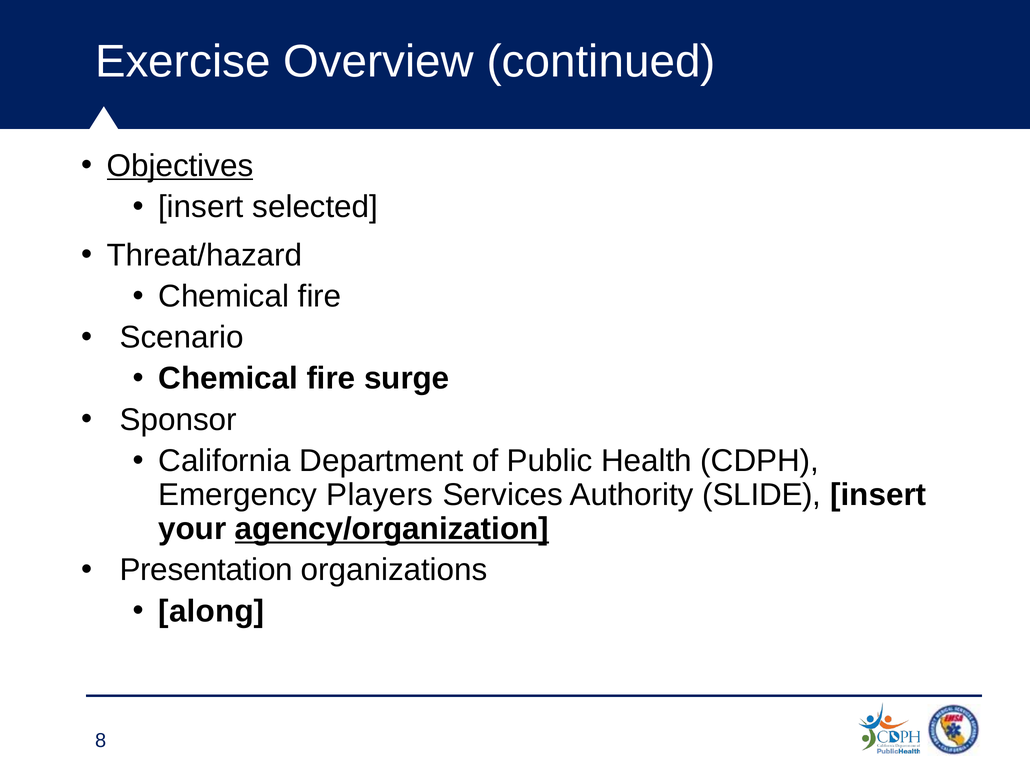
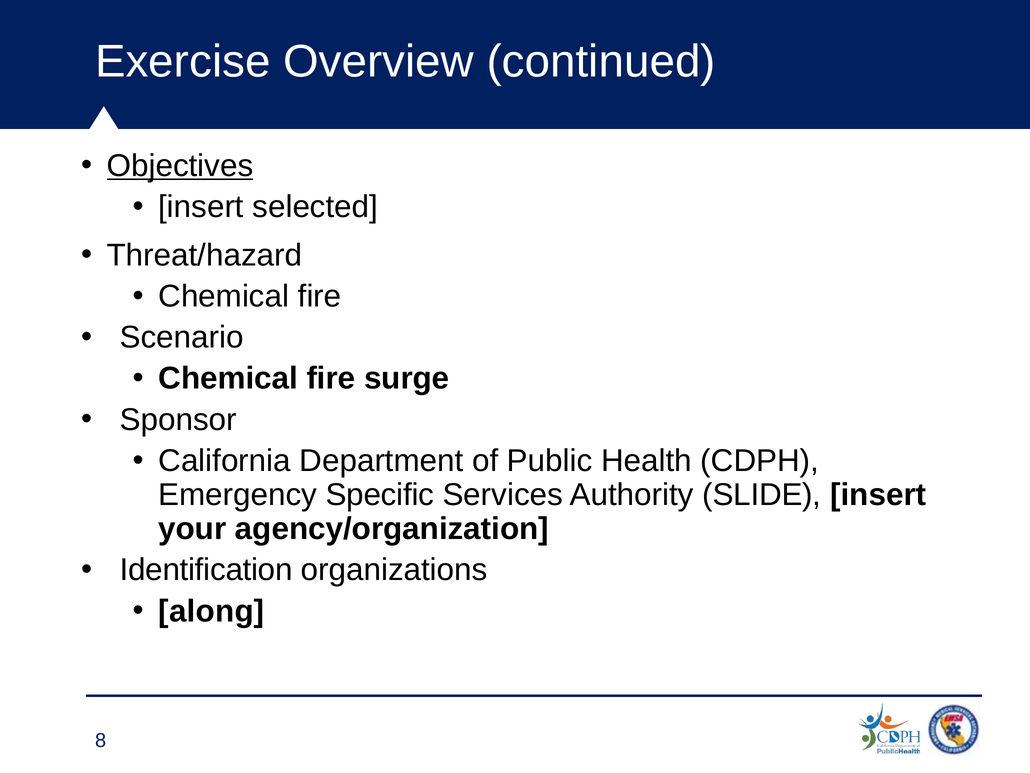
Players: Players -> Specific (380, 495)
agency/organization underline: present -> none (392, 529)
Presentation: Presentation -> Identification (206, 570)
